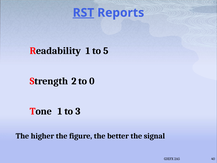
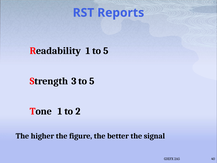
RST underline: present -> none (83, 13)
2: 2 -> 3 (74, 81)
0: 0 -> 5 (92, 81)
3: 3 -> 2 (78, 111)
